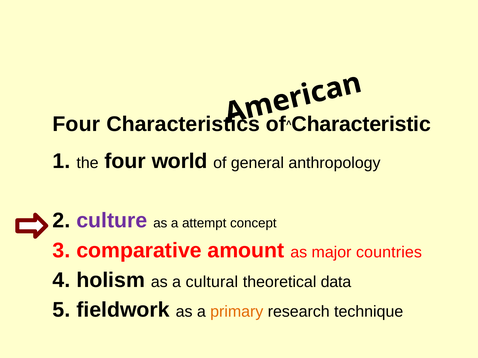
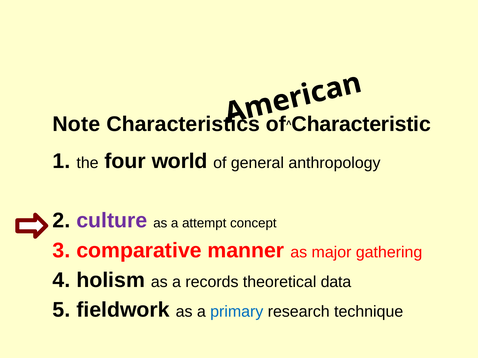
Four: Four -> Note (76, 124)
amount: amount -> manner (246, 251)
countries: countries -> gathering (389, 252)
cultural: cultural -> records (212, 282)
primary colour: orange -> blue (237, 312)
